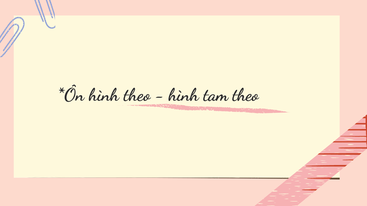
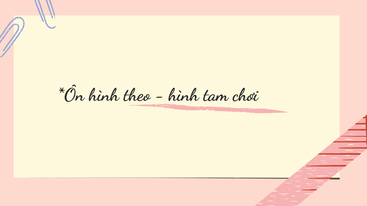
tam theo: theo -> chơi (245, 95)
